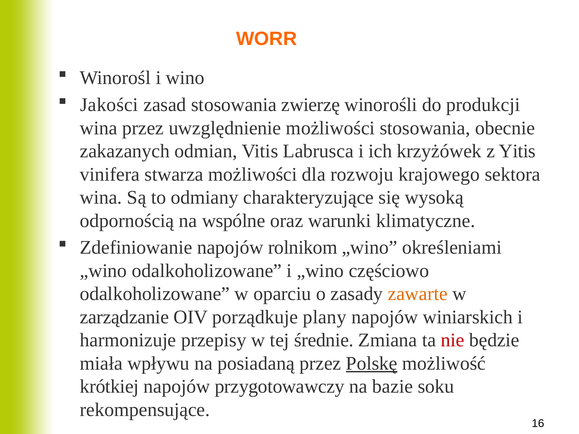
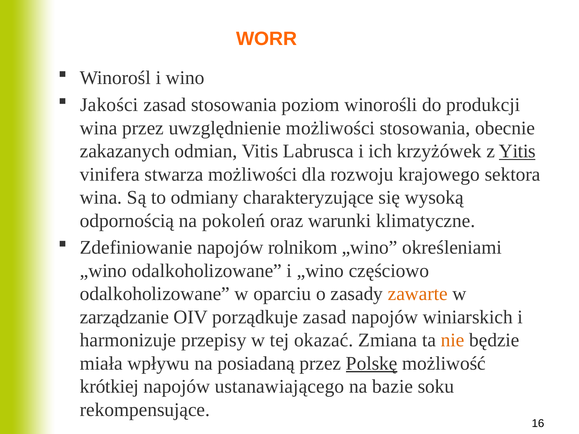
zwierzę: zwierzę -> poziom (311, 105)
Yitis underline: none -> present (517, 151)
wspólne: wspólne -> pokoleń (234, 221)
porządkuje plany: plany -> zasad (325, 317)
średnie: średnie -> okazać (324, 340)
nie colour: red -> orange (453, 340)
przygotowawczy: przygotowawczy -> ustanawiającego (280, 387)
